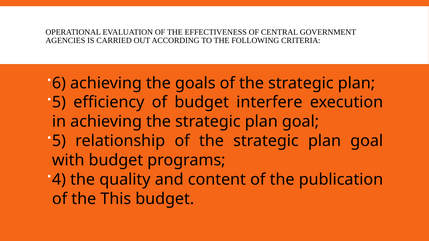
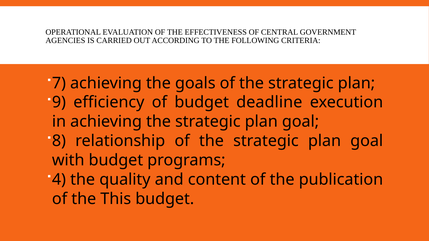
6: 6 -> 7 (59, 83)
5: 5 -> 9 (59, 102)
interfere: interfere -> deadline (269, 102)
5: 5 -> 8 (59, 141)
